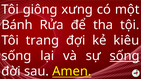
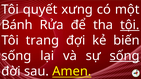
giông: giông -> quyết (40, 10)
tội underline: none -> present (130, 25)
kiêu: kiêu -> biến (126, 41)
